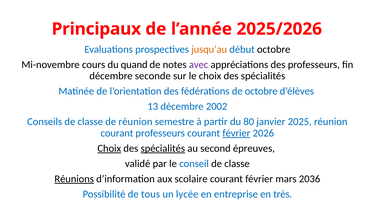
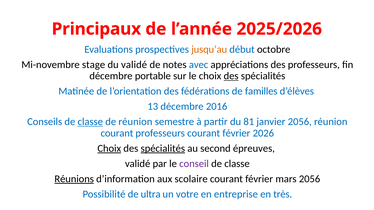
cours: cours -> stage (94, 65)
du quand: quand -> validé (134, 65)
avec colour: purple -> blue (199, 65)
seconde: seconde -> portable (153, 76)
des underline: none -> present (231, 76)
de octobre: octobre -> familles (261, 91)
2002: 2002 -> 2016 (217, 107)
classe underline: none -> present (90, 122)
80: 80 -> 81 (249, 122)
janvier 2025: 2025 -> 2056 (300, 122)
février underline: present -> none (236, 133)
conseil colour: blue -> purple (194, 164)
mars 2036: 2036 -> 2056 (310, 179)
tous: tous -> ultra (151, 194)
lycée: lycée -> votre (187, 194)
